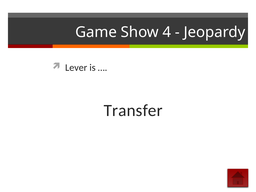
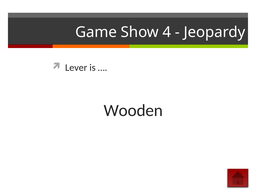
Transfer: Transfer -> Wooden (133, 111)
